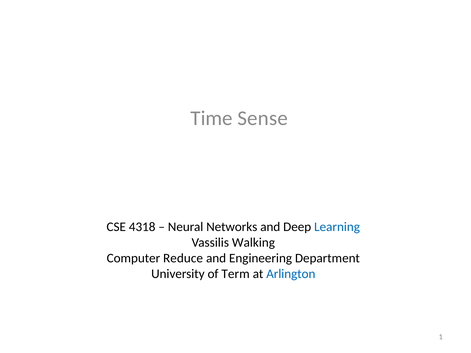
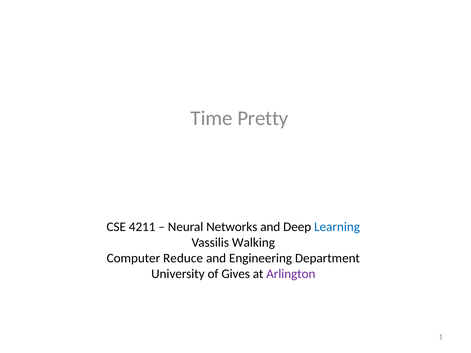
Sense: Sense -> Pretty (263, 118)
4318: 4318 -> 4211 (142, 227)
Term: Term -> Gives (236, 274)
Arlington colour: blue -> purple (291, 274)
